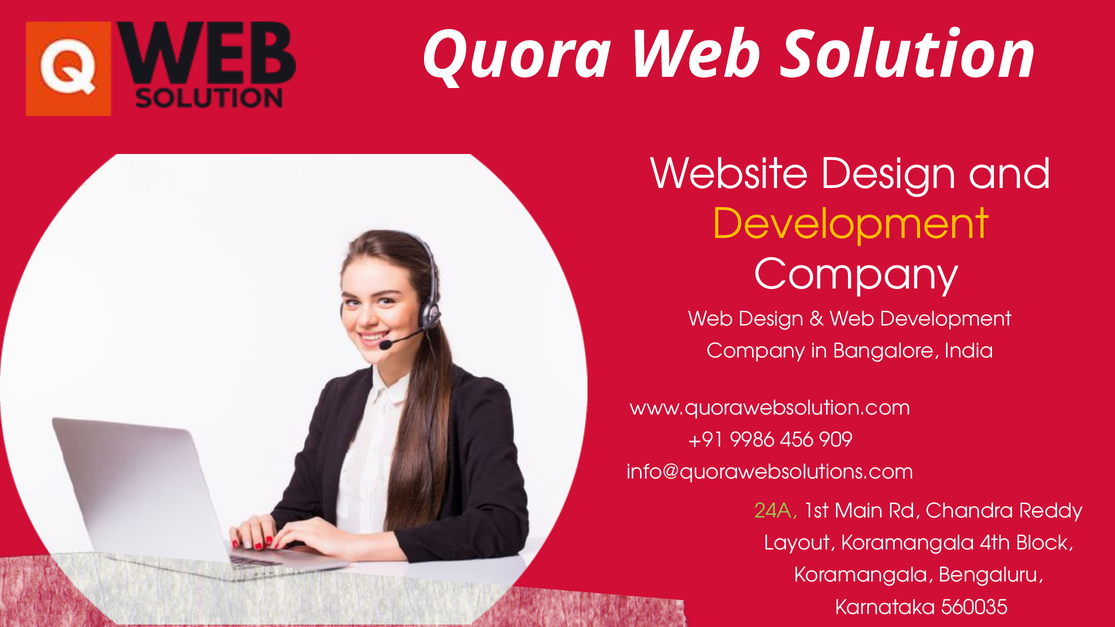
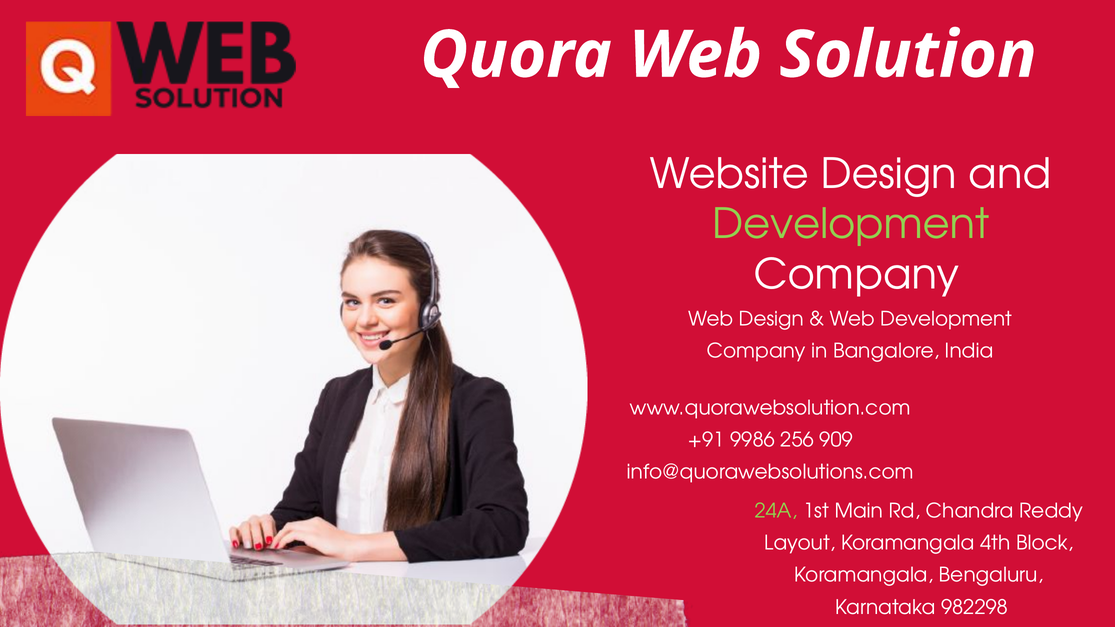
Development colour: yellow -> light green (851, 225)
456: 456 -> 256 (797, 440)
560035: 560035 -> 982298 (975, 608)
